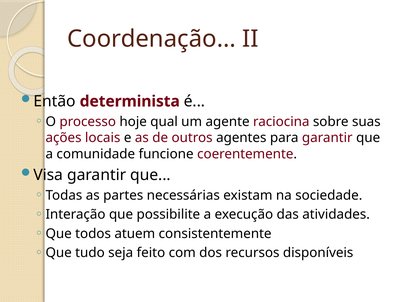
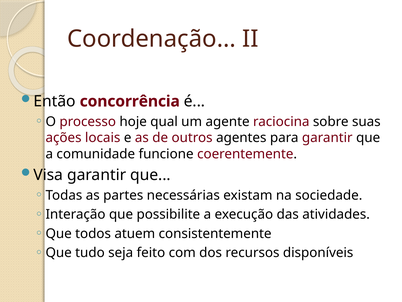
determinista: determinista -> concorrência (130, 101)
